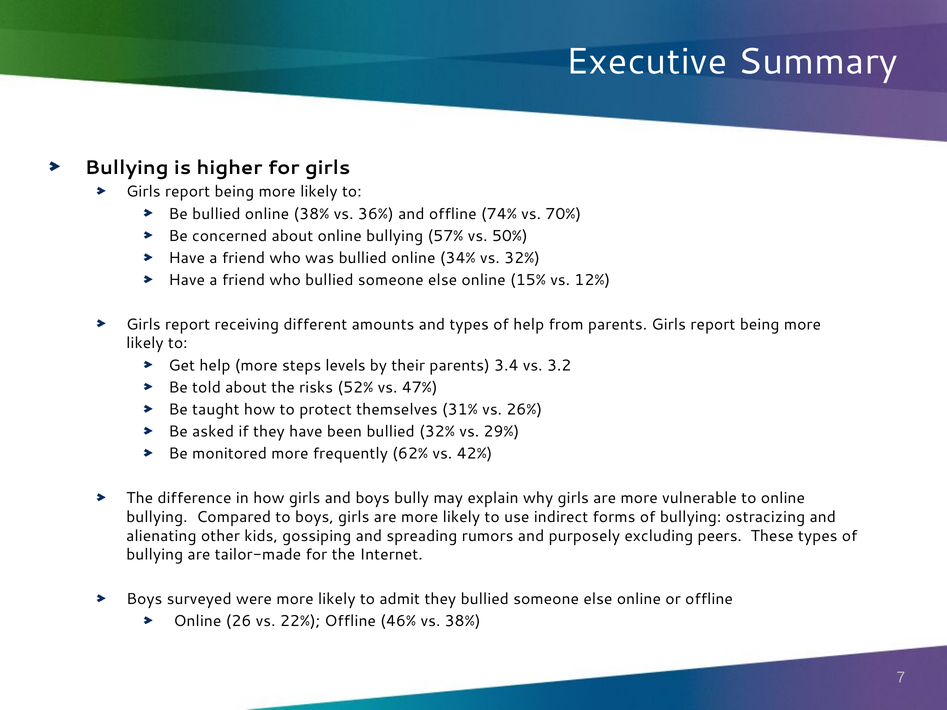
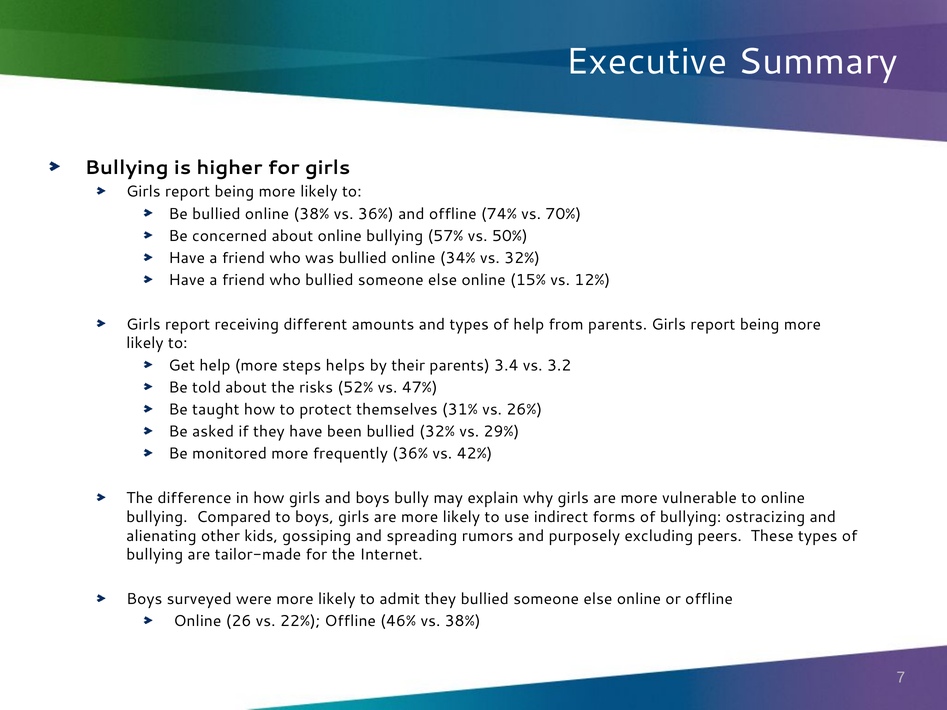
levels: levels -> helps (345, 365)
frequently 62%: 62% -> 36% (410, 454)
